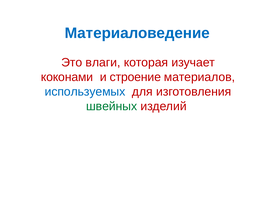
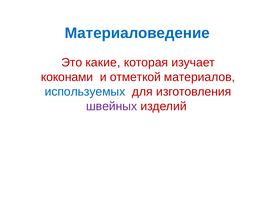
влаги: влаги -> какие (103, 62)
строение: строение -> отметкой (135, 77)
швейных colour: green -> purple (112, 106)
